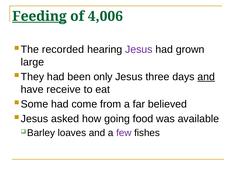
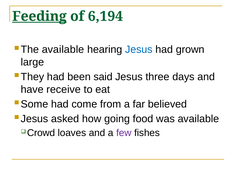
4,006: 4,006 -> 6,194 (105, 16)
The recorded: recorded -> available (63, 50)
Jesus colour: purple -> blue (139, 50)
only: only -> said (103, 77)
and underline: present -> none (206, 77)
Barley: Barley -> Crowd (41, 133)
